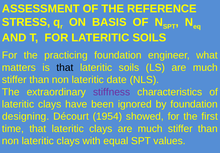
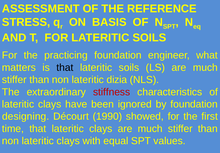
date: date -> dizia (117, 79)
stiffness colour: purple -> red (112, 92)
1954: 1954 -> 1990 (107, 116)
